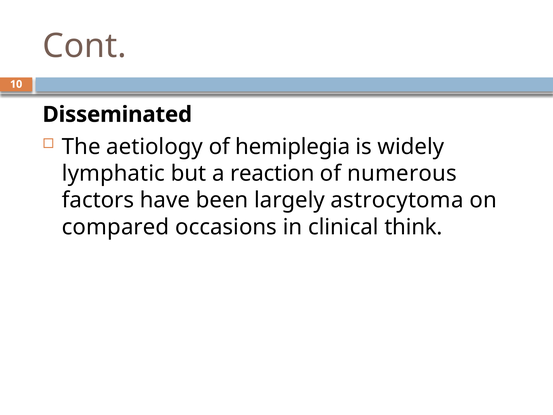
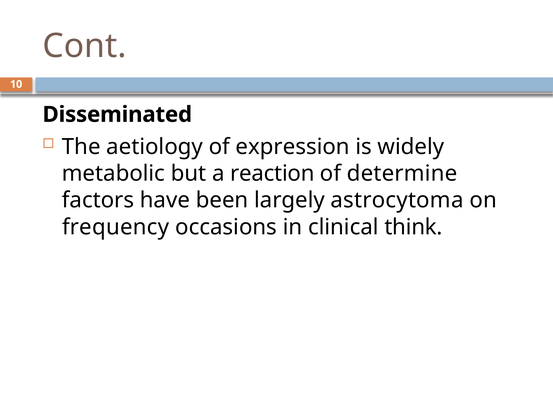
hemiplegia: hemiplegia -> expression (293, 147)
lymphatic: lymphatic -> metabolic (113, 173)
numerous: numerous -> determine (402, 173)
compared: compared -> frequency (116, 227)
